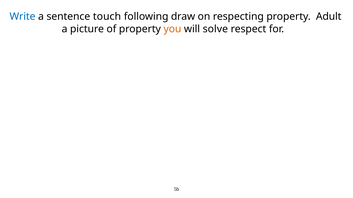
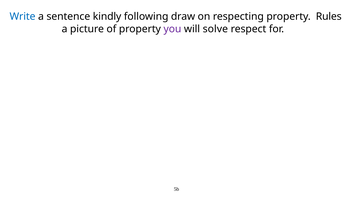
touch: touch -> kindly (107, 17)
Adult: Adult -> Rules (329, 17)
you colour: orange -> purple (172, 29)
